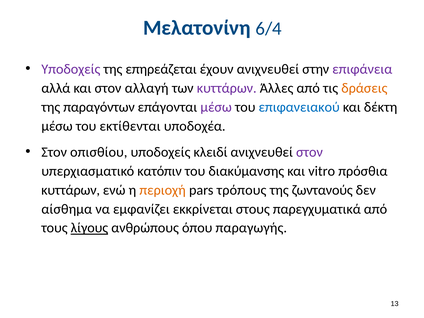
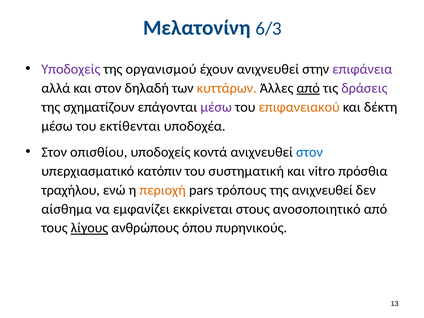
6/4: 6/4 -> 6/3 (269, 29)
επηρεάζεται: επηρεάζεται -> οργανισμού (161, 69)
αλλαγή: αλλαγή -> δηλαδή (147, 88)
κυττάρων colour: purple -> orange (227, 88)
από underline: none -> present (308, 88)
δράσεις colour: orange -> purple (364, 88)
παραγόντων: παραγόντων -> σχηματίζουν (99, 107)
επιφανειακού colour: blue -> orange (299, 107)
κλειδί: κλειδί -> κοντά (210, 152)
στον colour: purple -> blue (309, 152)
διακύμανσης: διακύμανσης -> συστηματική (246, 171)
κυττάρων: κυττάρων -> τραχήλου (71, 190)
της ζωντανούς: ζωντανούς -> ανιχνευθεί (322, 190)
παρεγχυματικά: παρεγχυματικά -> ανοσοποιητικό (317, 209)
παραγωγής: παραγωγής -> πυρηνικούς (251, 228)
